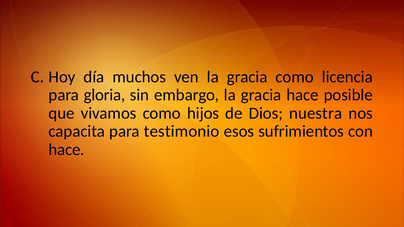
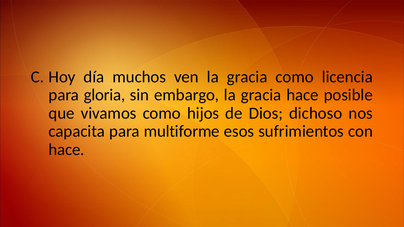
nuestra: nuestra -> dichoso (316, 113)
testimonio: testimonio -> multiforme (182, 131)
